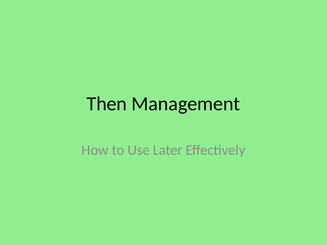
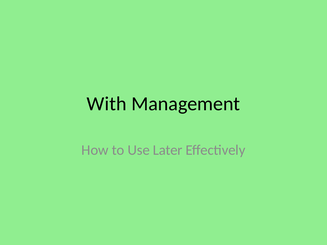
Then: Then -> With (107, 104)
